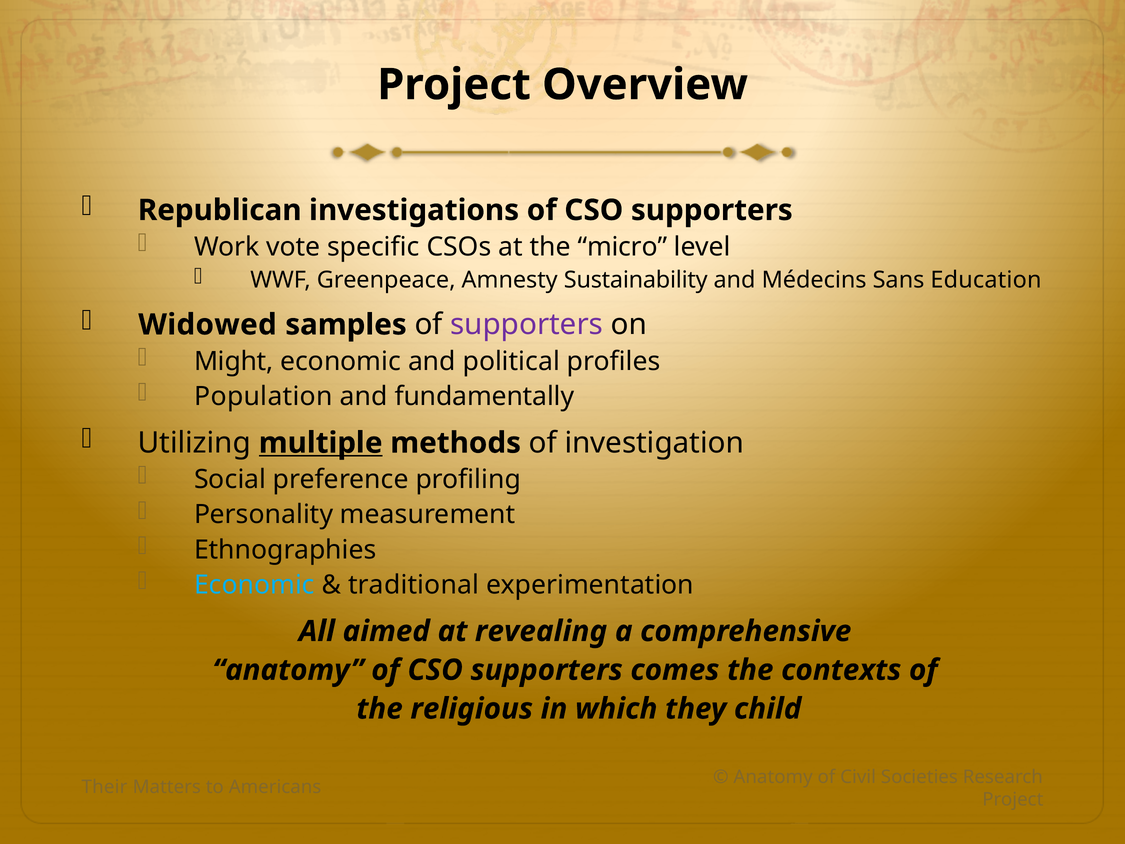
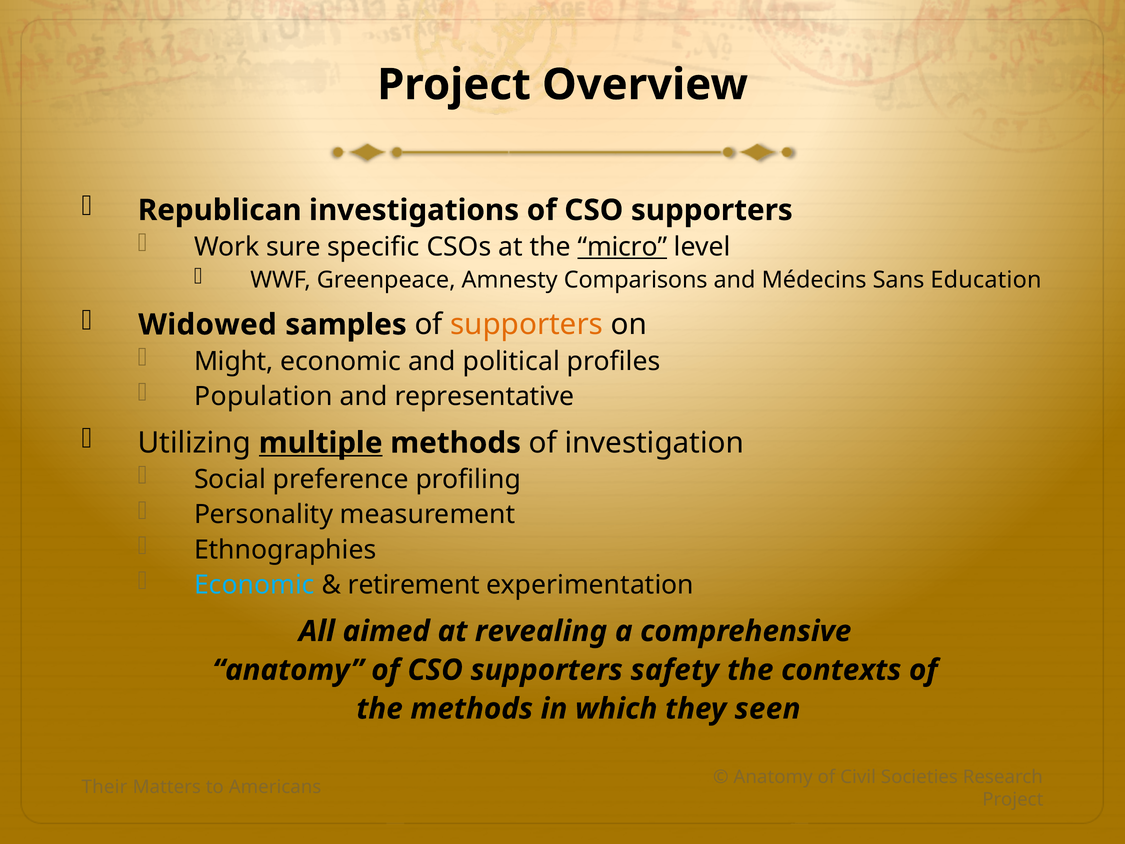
vote: vote -> sure (293, 247)
micro underline: none -> present (622, 247)
Sustainability: Sustainability -> Comparisons (636, 280)
supporters colour: purple -> orange (527, 325)
fundamentally: fundamentally -> representative (484, 396)
traditional: traditional -> retirement (414, 585)
comes: comes -> safety (675, 670)
the religious: religious -> methods (472, 709)
child: child -> seen (768, 709)
